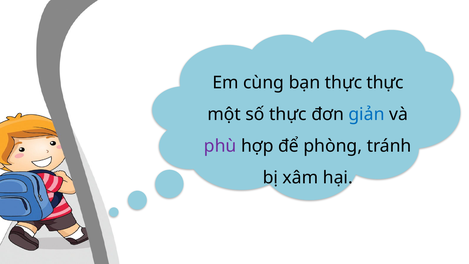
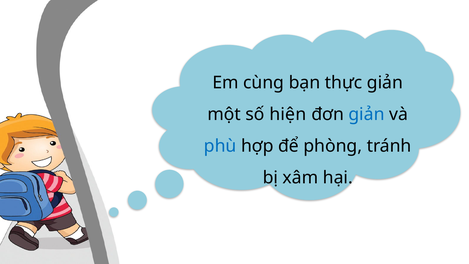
thực thực: thực -> giản (385, 83)
số thực: thực -> hiện (288, 114)
phù colour: purple -> blue (220, 146)
